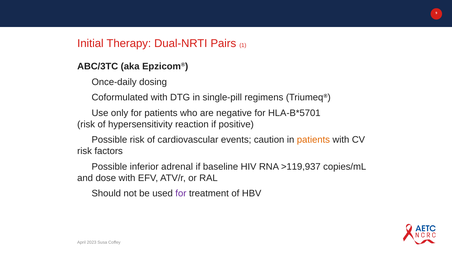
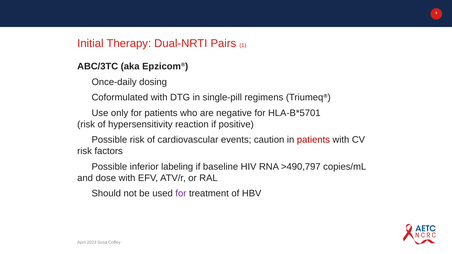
patients colour: orange -> red (313, 140)
adrenal: adrenal -> labeling (177, 167)
>119,937: >119,937 -> >490,797 (301, 167)
